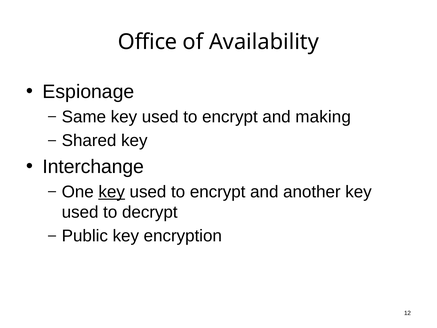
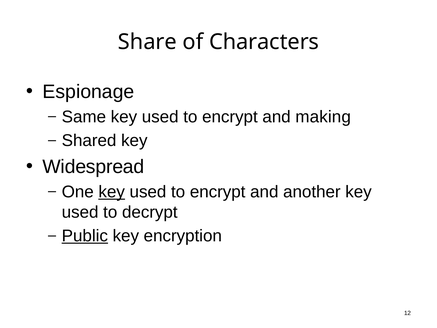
Office: Office -> Share (147, 42)
Availability: Availability -> Characters (264, 42)
Interchange: Interchange -> Widespread (93, 166)
Public underline: none -> present (85, 236)
